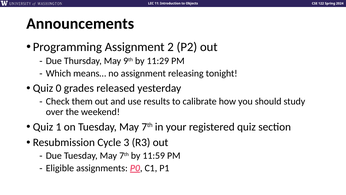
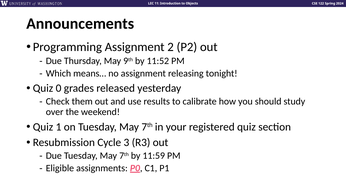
11:29: 11:29 -> 11:52 (158, 61)
